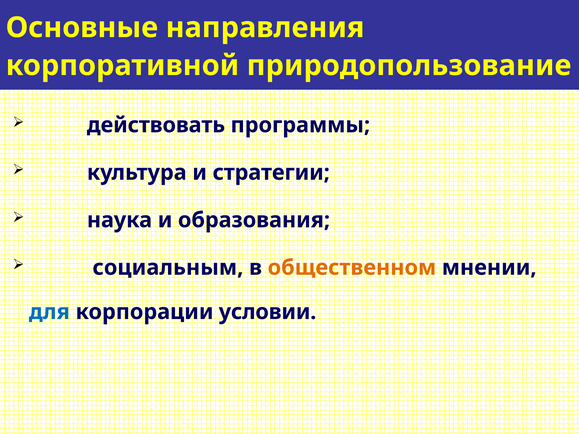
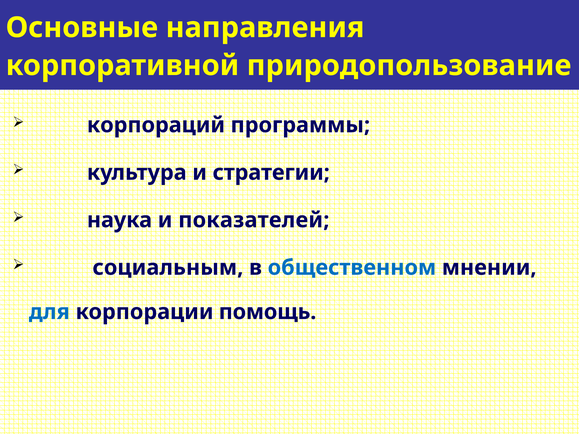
действовать: действовать -> корпораций (156, 125)
образования: образования -> показателей (254, 220)
общественном colour: orange -> blue (352, 268)
условии: условии -> помощь (268, 312)
